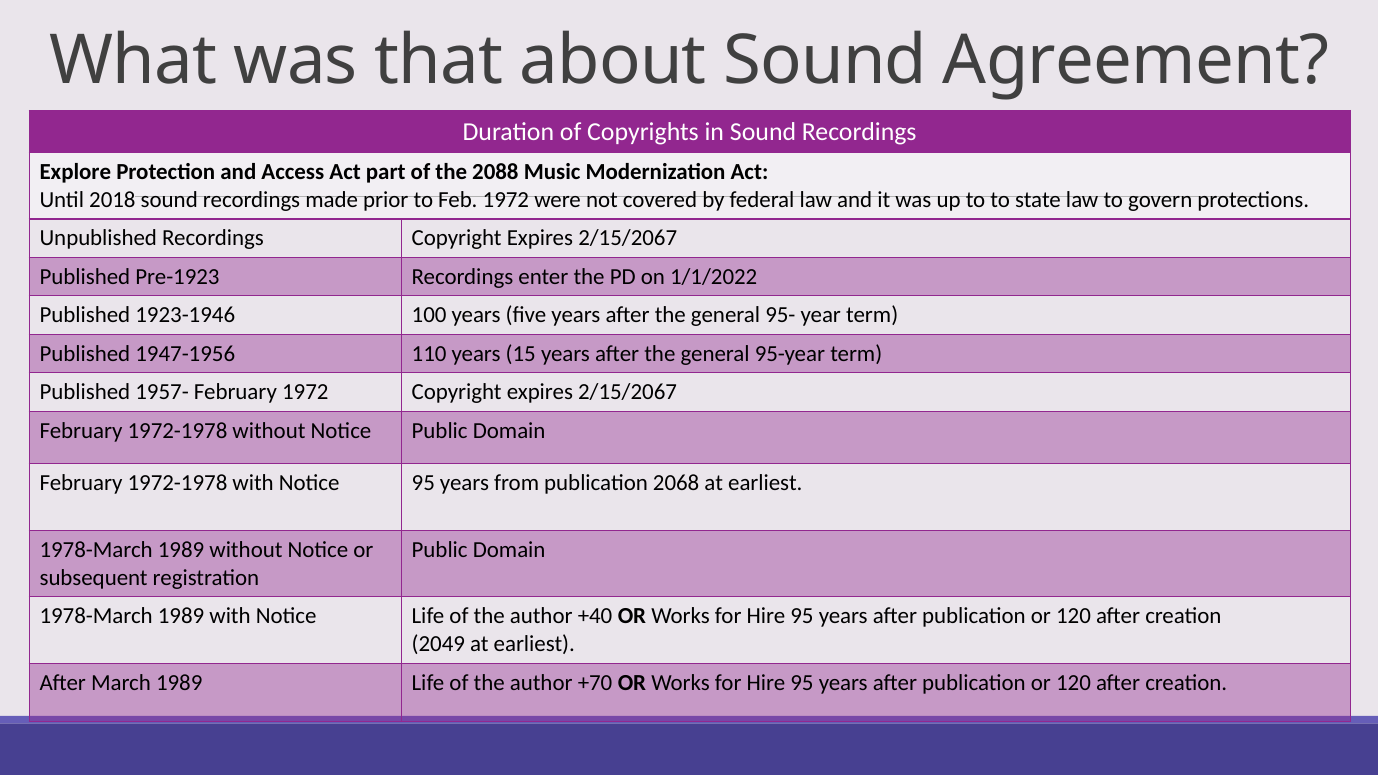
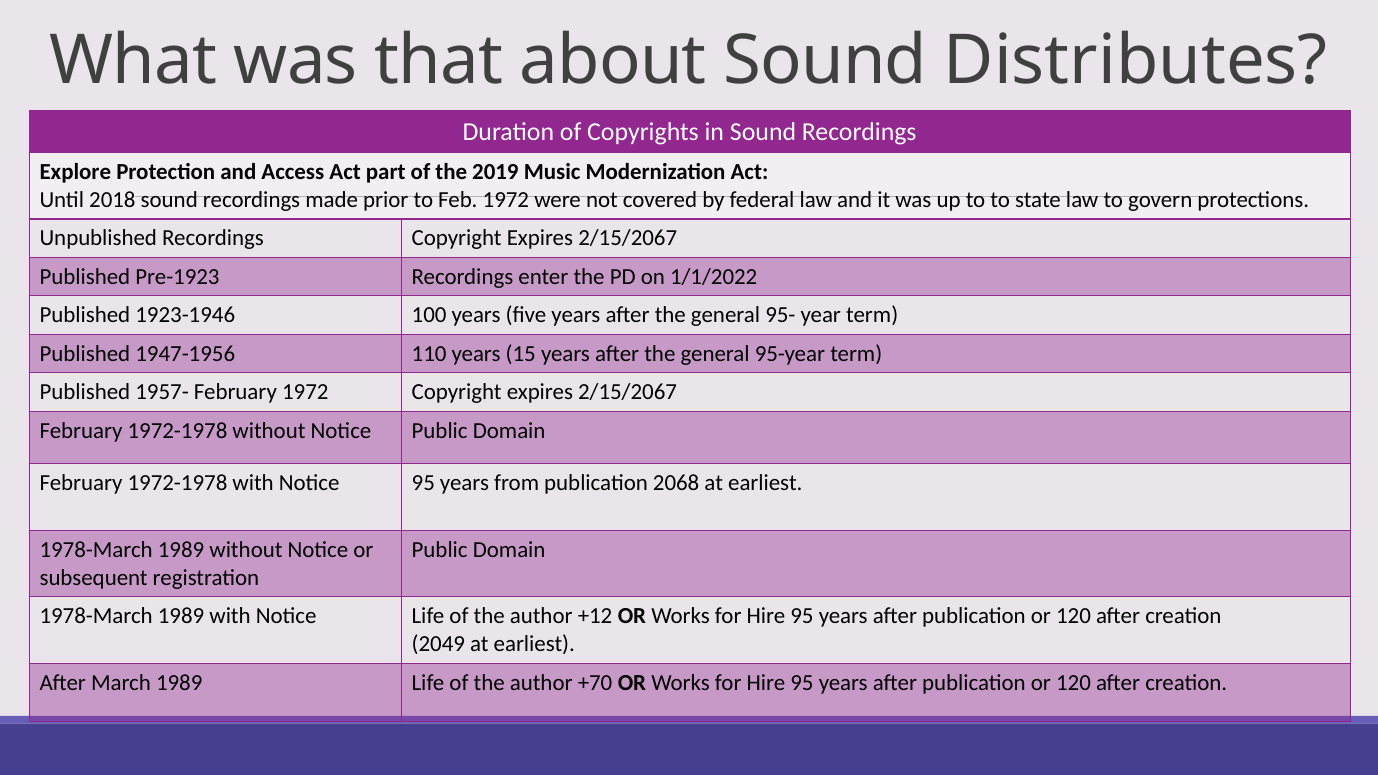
Agreement: Agreement -> Distributes (1136, 61)
2088: 2088 -> 2019 (495, 172)
+40: +40 -> +12 (595, 616)
